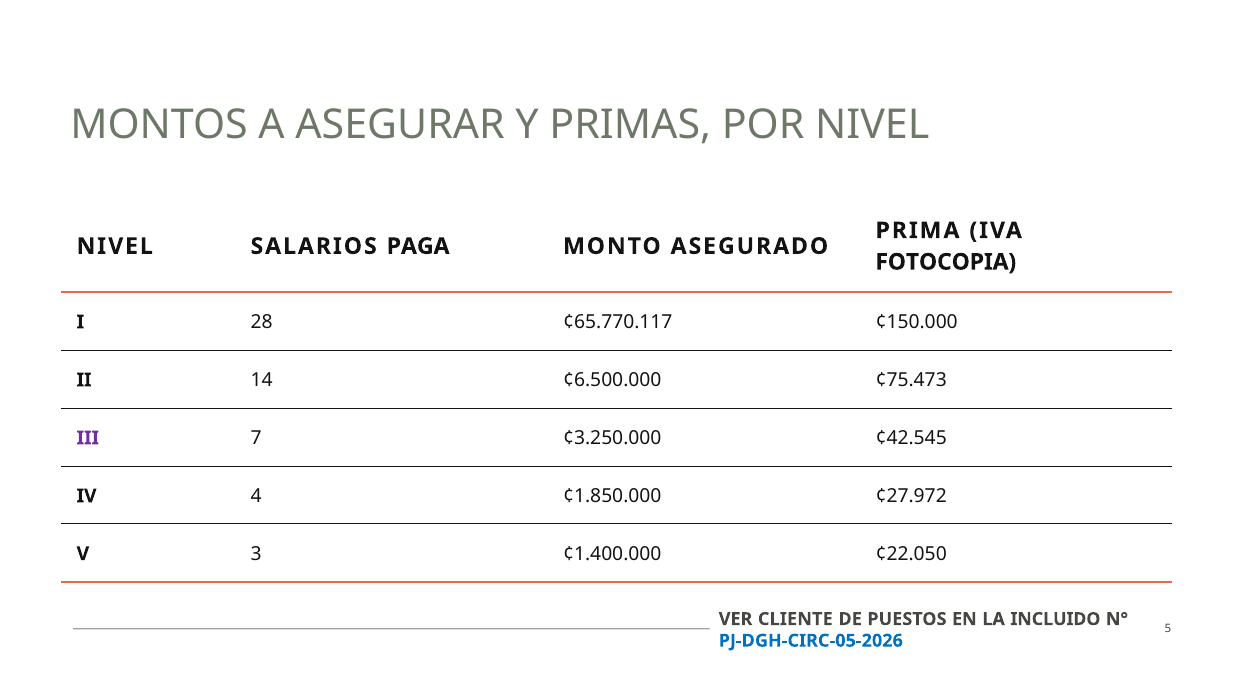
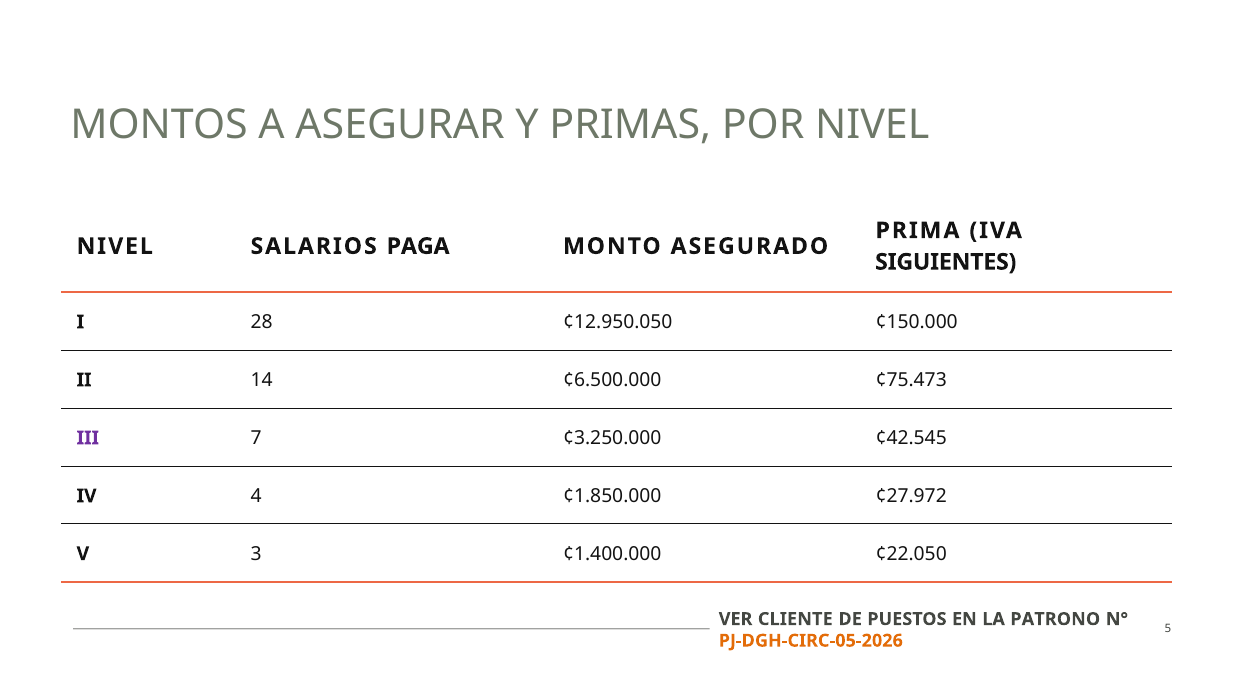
FOTOCOPIA: FOTOCOPIA -> SIGUIENTES (946, 262)
¢65.770.117: ¢65.770.117 -> ¢12.950.050 (618, 322)
INCLUIDO: INCLUIDO -> PATRONO (1055, 619)
PJ-DGH-CIRC-05-2026 colour: blue -> orange (811, 641)
